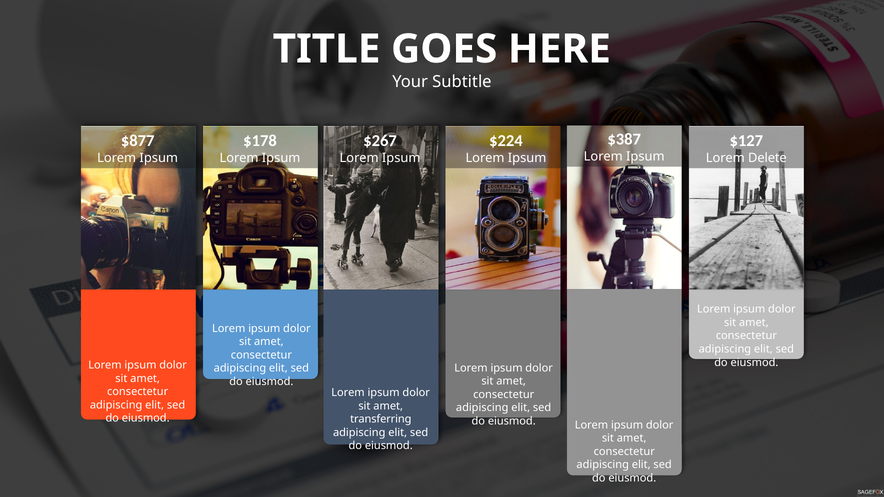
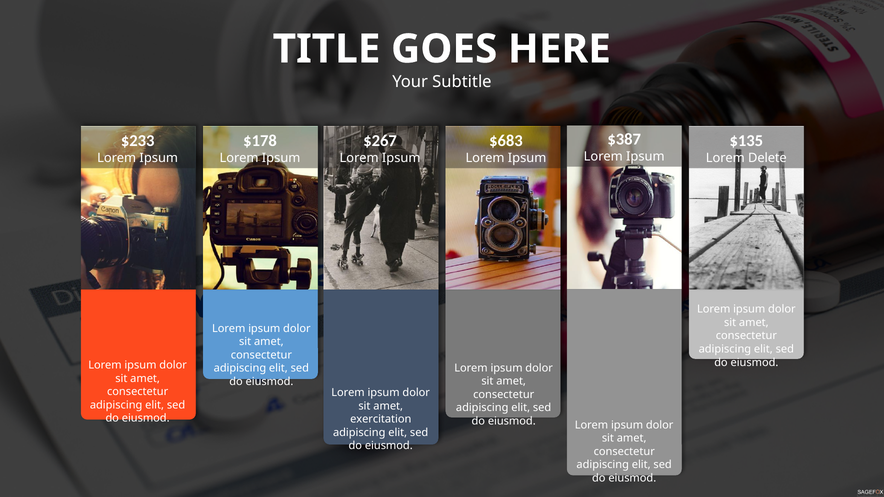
$877: $877 -> $233 (138, 141)
$224: $224 -> $683 (506, 141)
$127: $127 -> $135 (746, 141)
transferring: transferring -> exercitation (381, 419)
